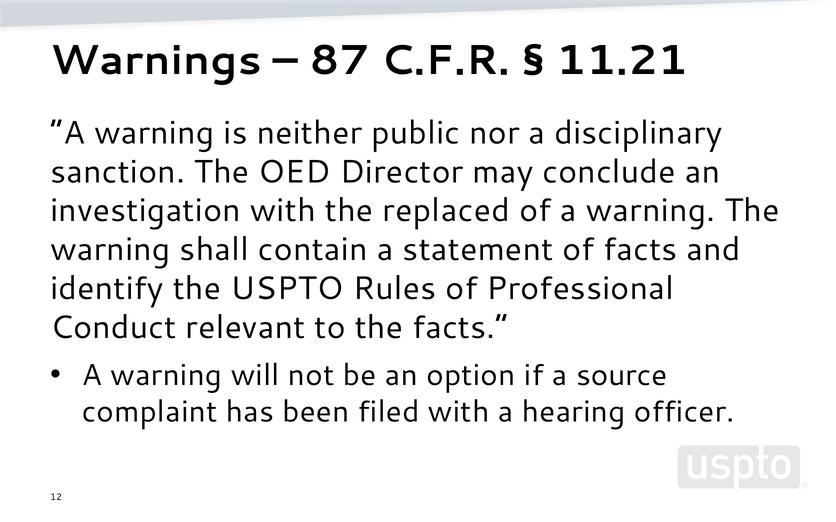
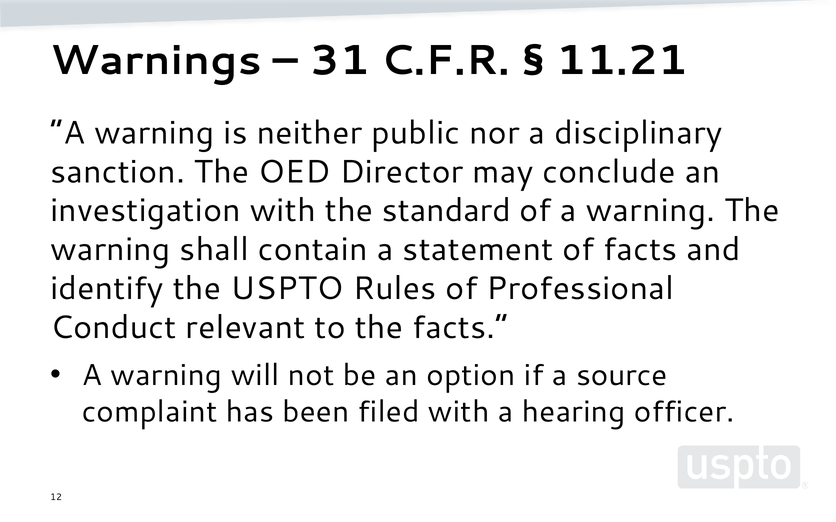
87: 87 -> 31 (340, 60)
replaced: replaced -> standard (446, 211)
